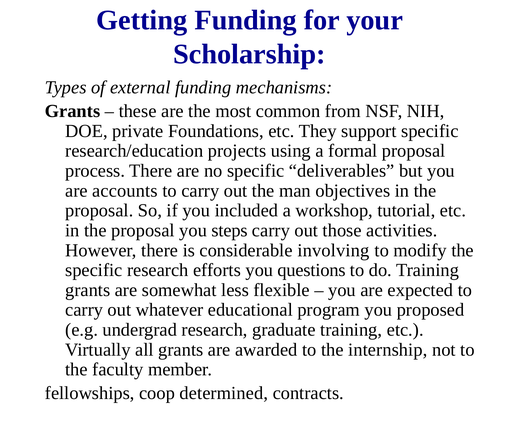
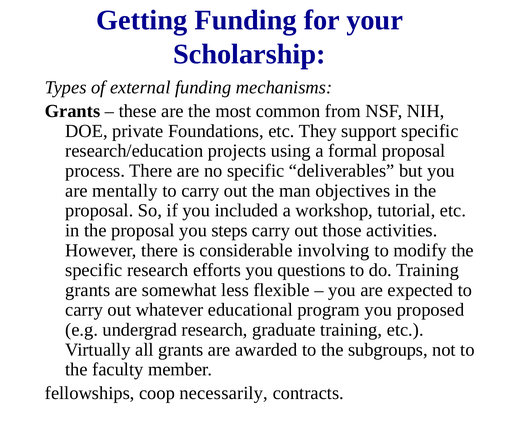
accounts: accounts -> mentally (125, 191)
internship: internship -> subgroups (388, 350)
determined: determined -> necessarily (224, 393)
